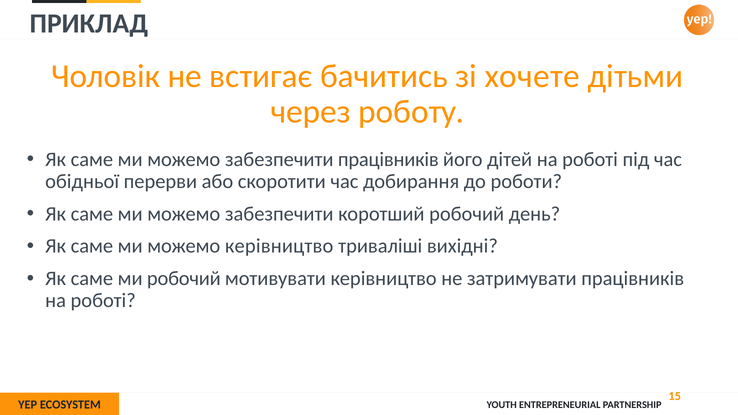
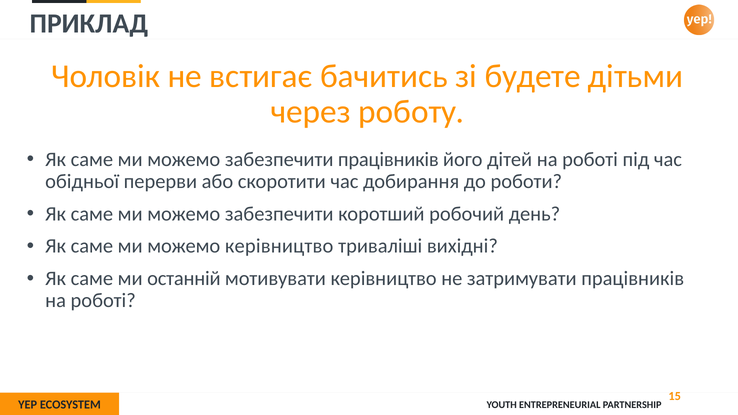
хочете: хочете -> будете (533, 76)
ми робочий: робочий -> останній (184, 279)
